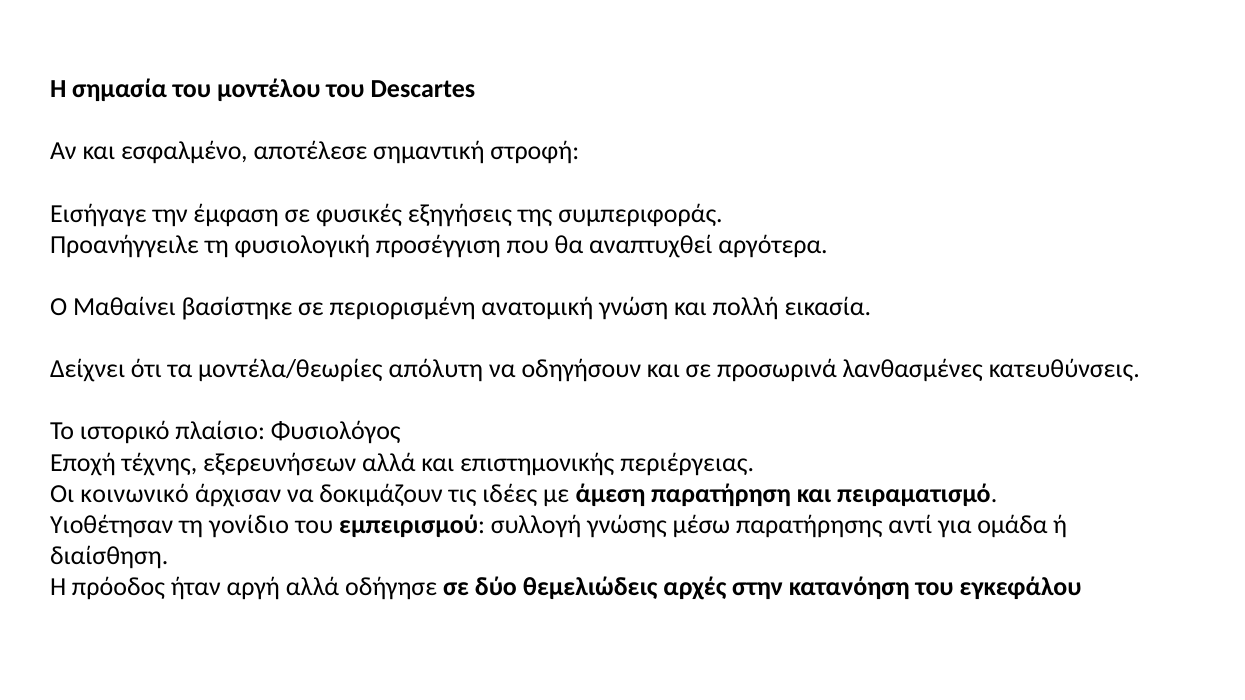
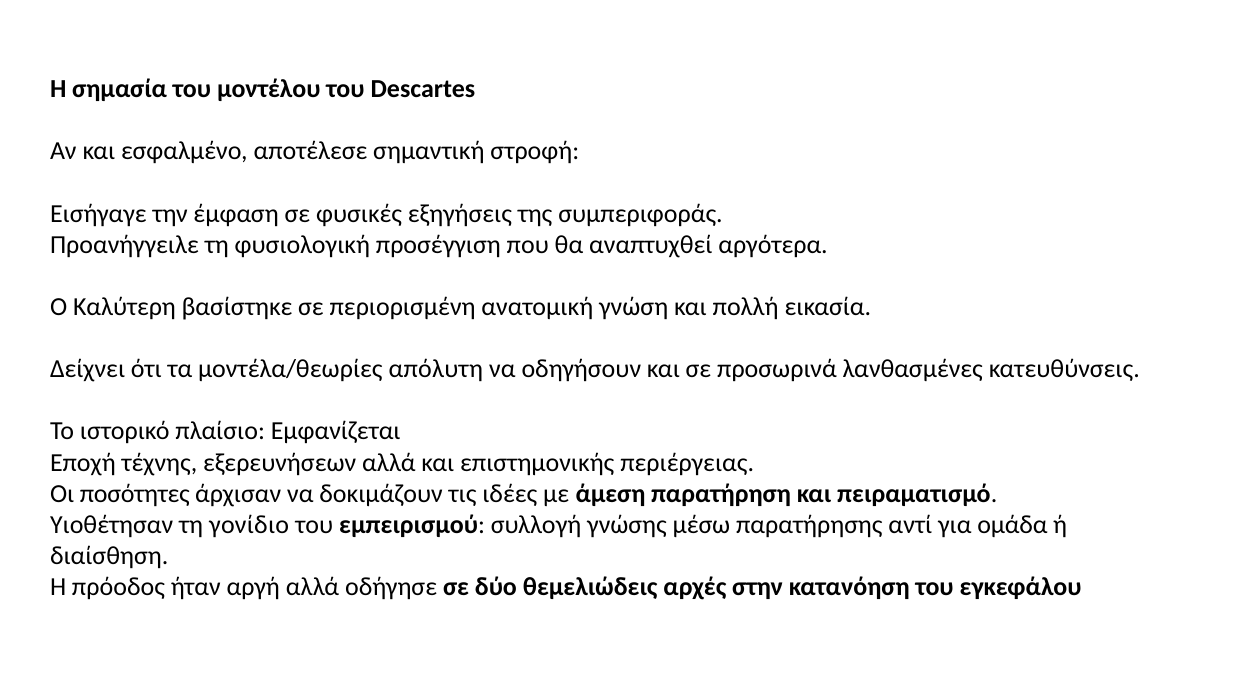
Μαθαίνει: Μαθαίνει -> Καλύτερη (124, 307)
Φυσιολόγος: Φυσιολόγος -> Εμφανίζεται (336, 432)
κοινωνικό: κοινωνικό -> ποσότητες (135, 494)
